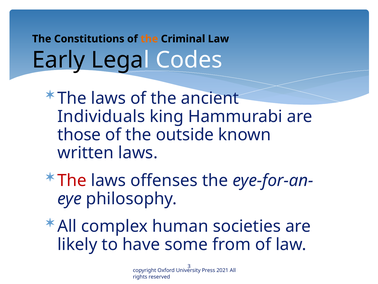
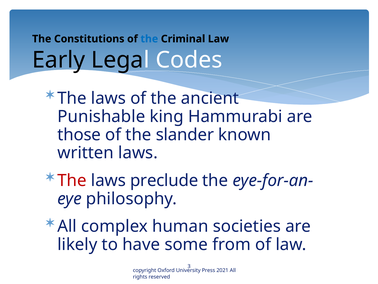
the colour: orange -> blue (149, 39)
Individuals: Individuals -> Punishable (101, 116)
outside: outside -> slander (185, 135)
offenses: offenses -> preclude (164, 180)
